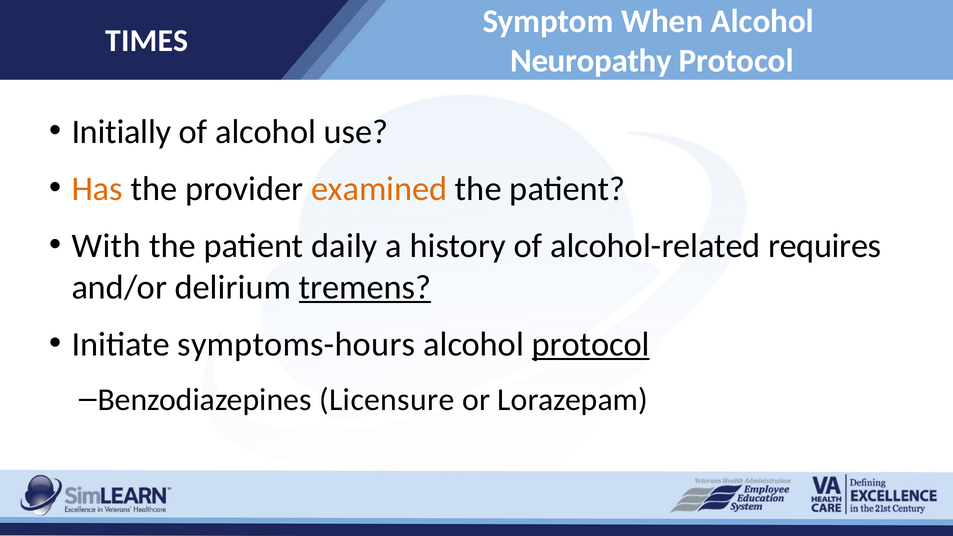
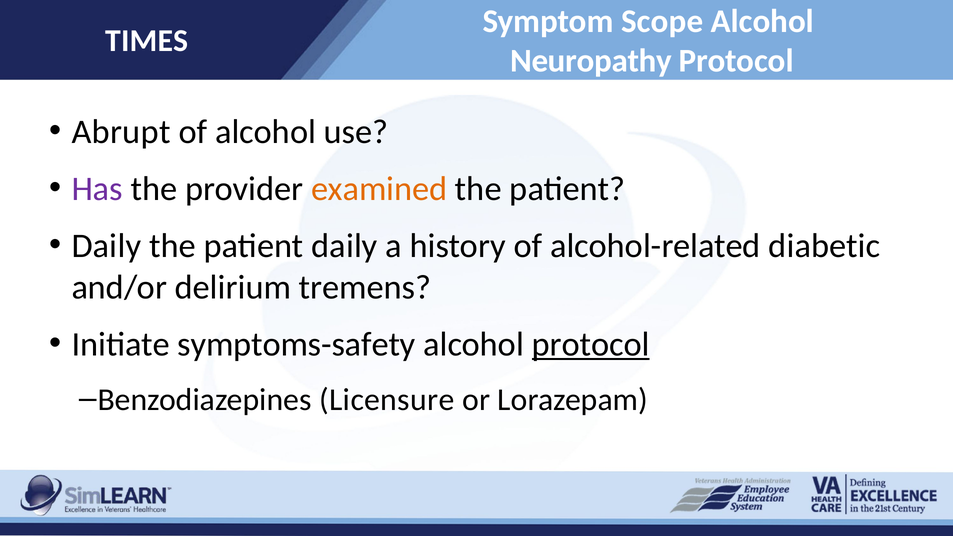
When: When -> Scope (662, 21)
Initially: Initially -> Abrupt (121, 132)
Has colour: orange -> purple (97, 189)
With: With -> Daily (106, 246)
requires: requires -> diabetic (824, 246)
tremens underline: present -> none (365, 287)
symptoms-hours: symptoms-hours -> symptoms-safety (296, 344)
